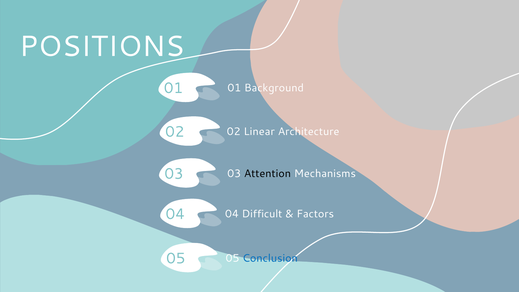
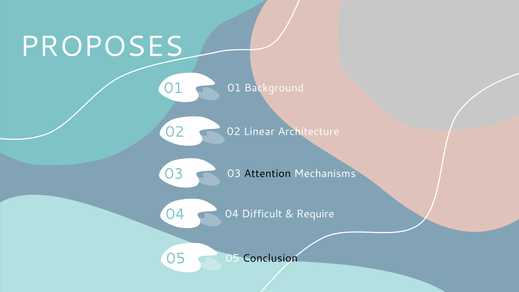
POSITIONS: POSITIONS -> PROPOSES (102, 46)
Factors: Factors -> Require (315, 214)
Conclusion colour: blue -> black (270, 258)
